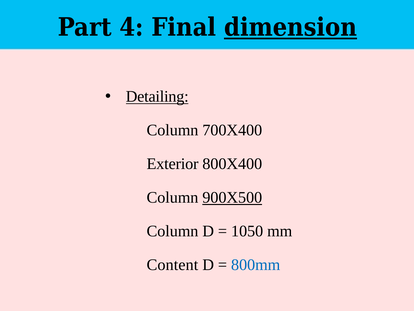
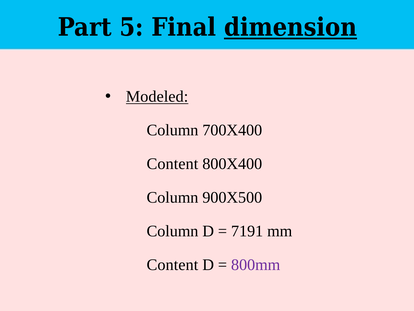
4: 4 -> 5 (132, 28)
Detailing: Detailing -> Modeled (157, 96)
Exterior: Exterior -> Content (172, 164)
900X500 underline: present -> none (232, 197)
1050: 1050 -> 7191 (247, 231)
800mm colour: blue -> purple (256, 264)
